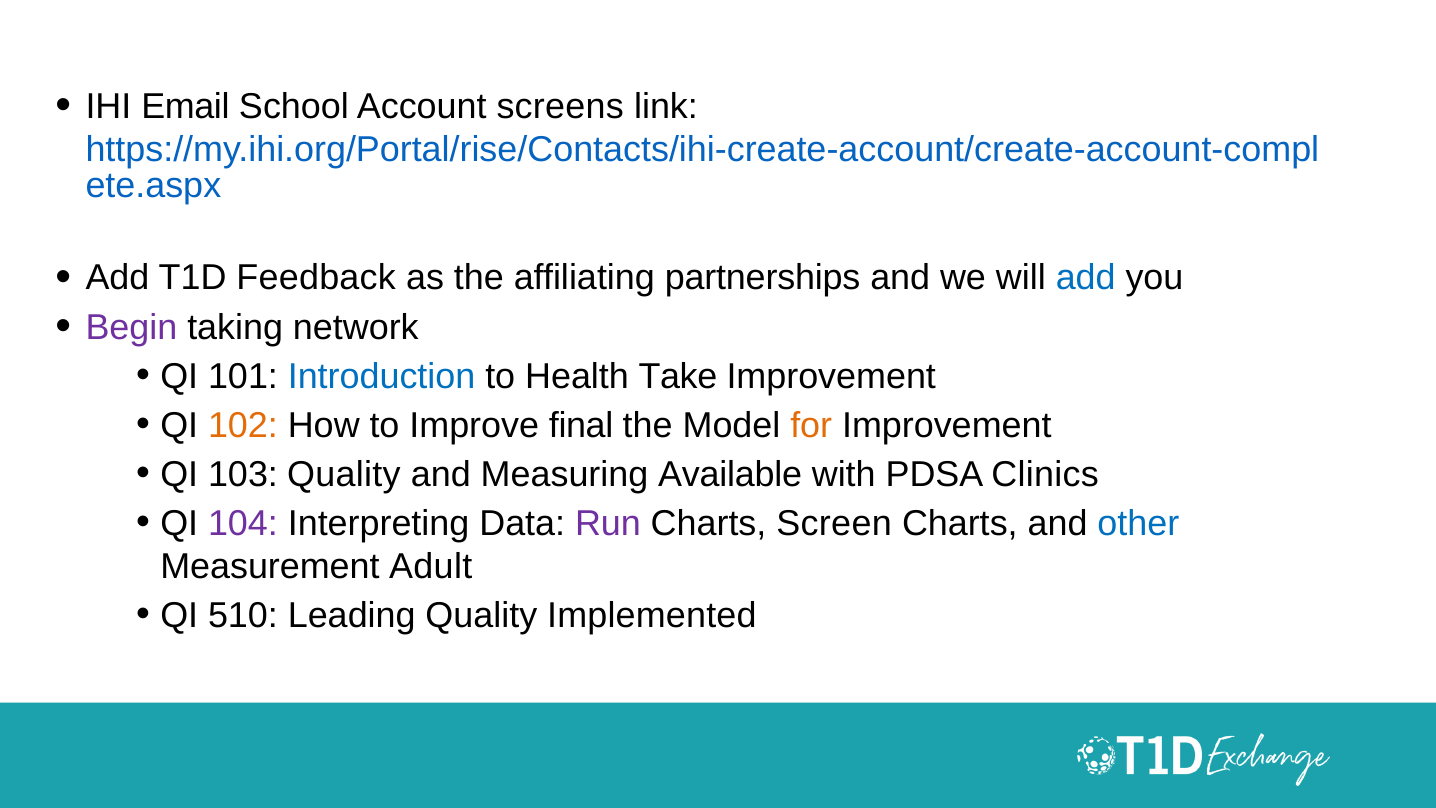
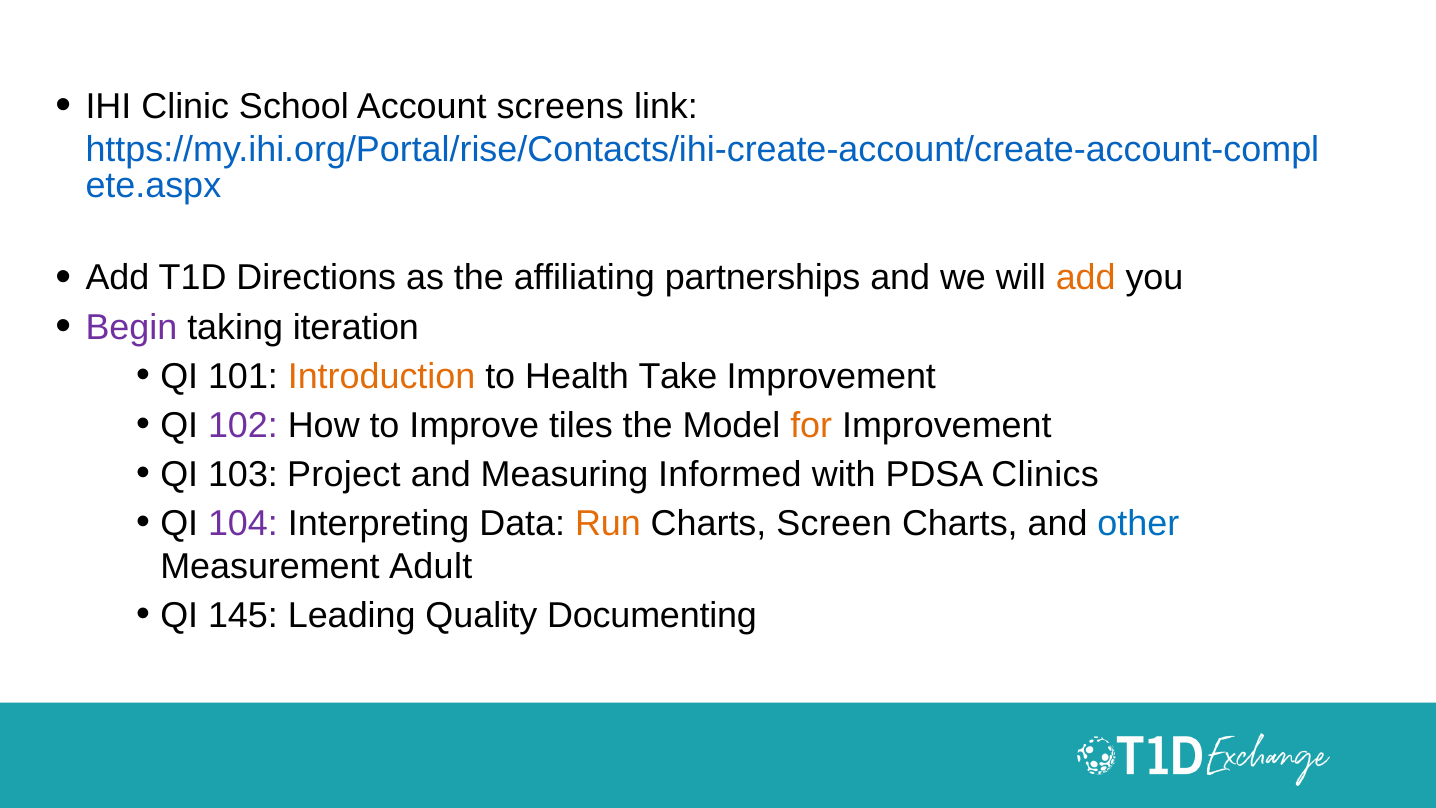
Email: Email -> Clinic (185, 107)
Feedback: Feedback -> Directions (316, 278)
add colour: blue -> orange (1086, 278)
network: network -> iteration (356, 327)
Introduction colour: blue -> orange (382, 376)
102 colour: orange -> purple (243, 425)
final: final -> tiles (581, 425)
103 Quality: Quality -> Project (344, 474)
Available: Available -> Informed (730, 474)
Run colour: purple -> orange (608, 523)
510: 510 -> 145 (243, 615)
Implemented: Implemented -> Documenting (652, 615)
